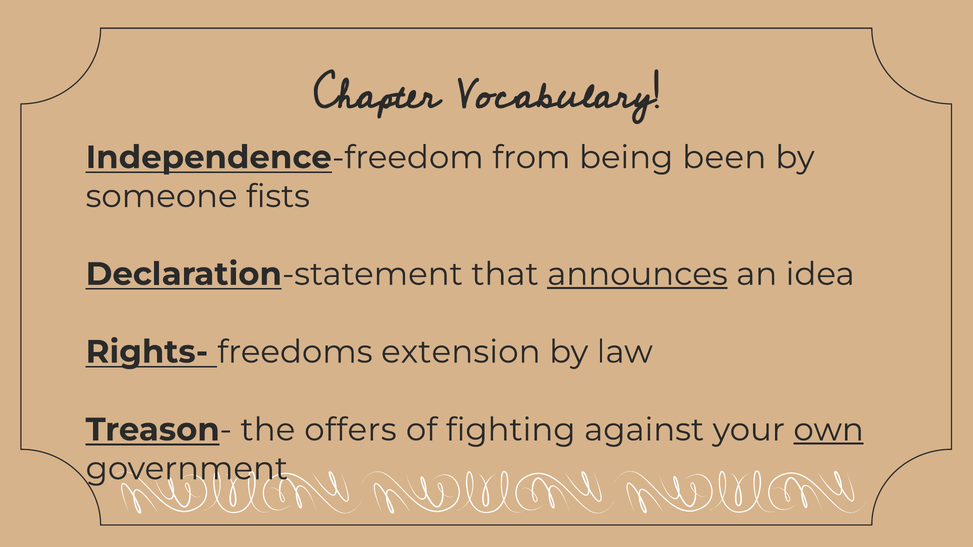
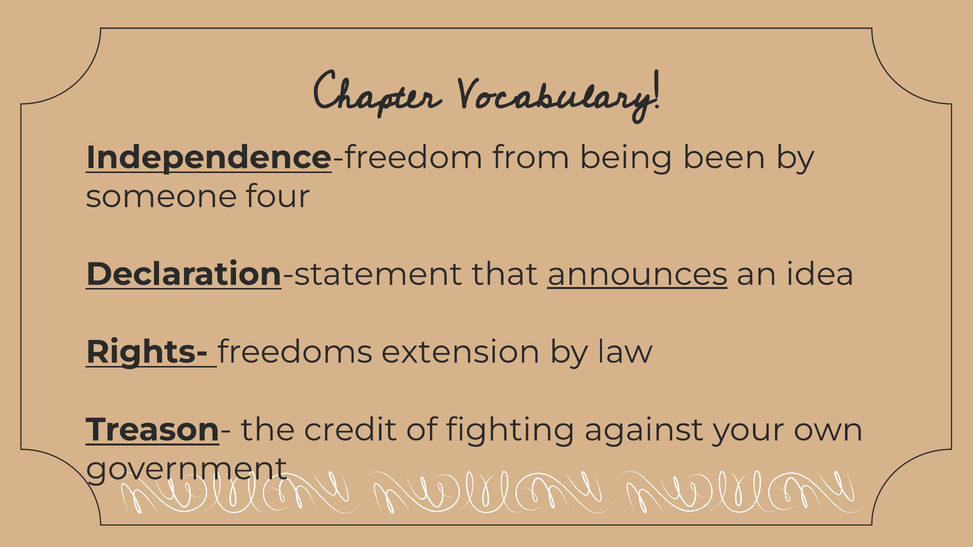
fists: fists -> four (278, 196)
offers: offers -> credit (351, 430)
own underline: present -> none (829, 430)
